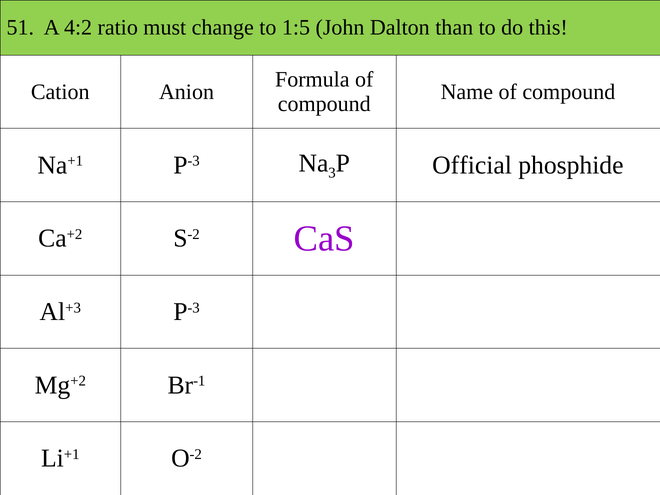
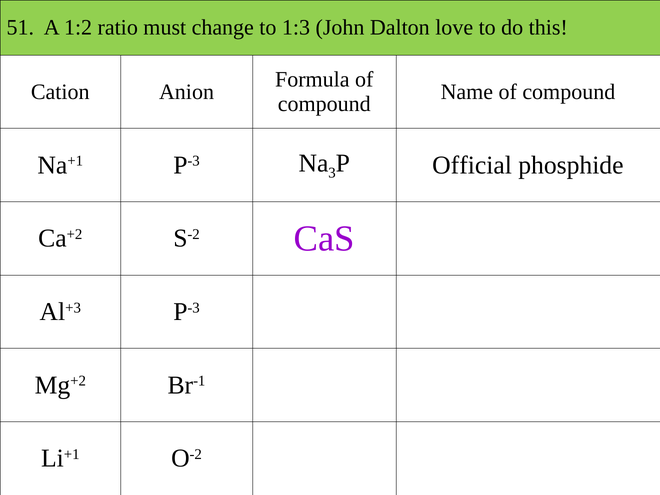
4:2: 4:2 -> 1:2 (78, 28)
1:5: 1:5 -> 1:3 (296, 28)
than: than -> love (454, 28)
